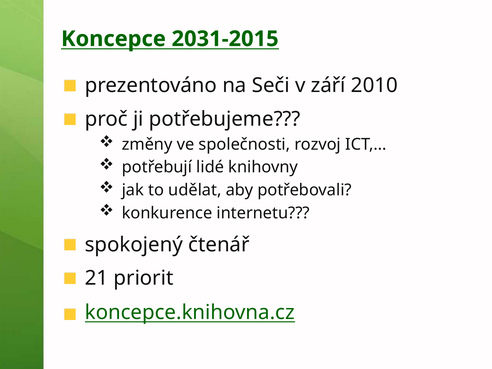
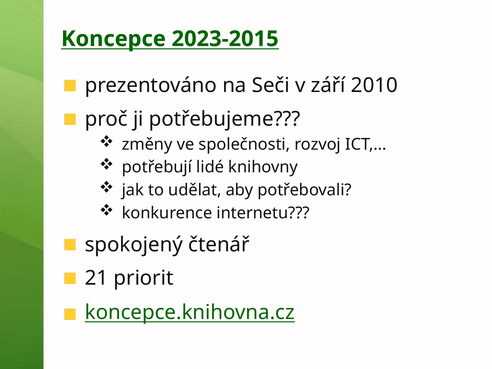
2031-2015: 2031-2015 -> 2023-2015 (225, 39)
